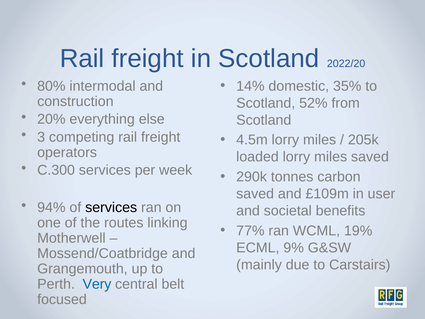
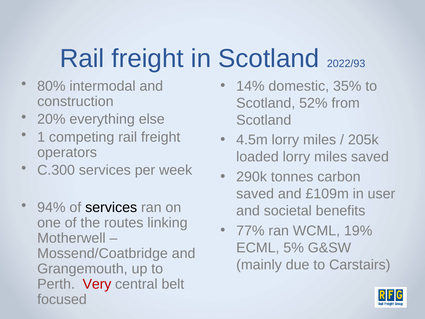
2022/20: 2022/20 -> 2022/93 (346, 64)
3: 3 -> 1 (41, 137)
9%: 9% -> 5% (294, 247)
Very colour: blue -> red (97, 284)
